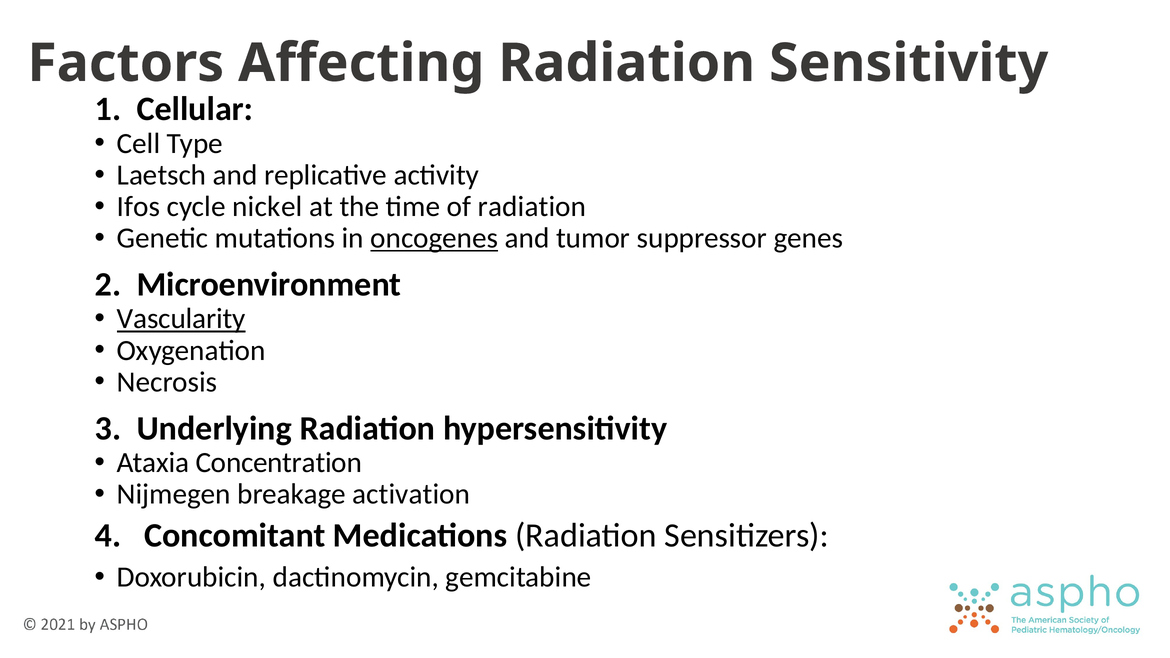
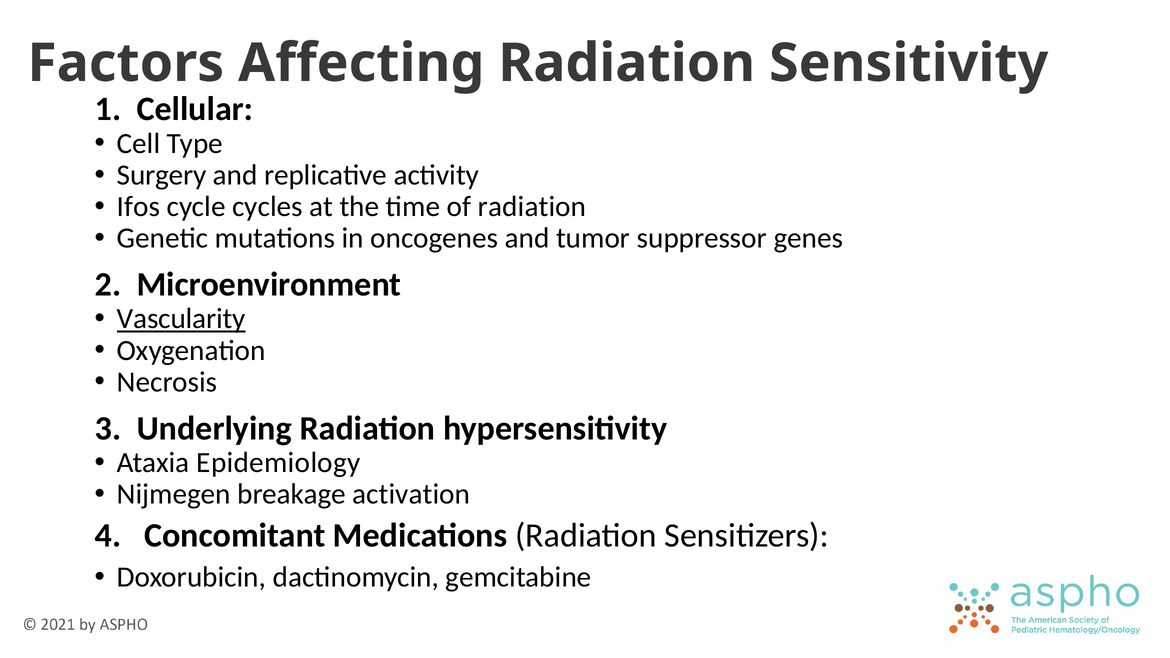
Laetsch: Laetsch -> Surgery (162, 175)
nickel: nickel -> cycles (267, 207)
oncogenes underline: present -> none (434, 238)
Concentration: Concentration -> Epidemiology (278, 463)
